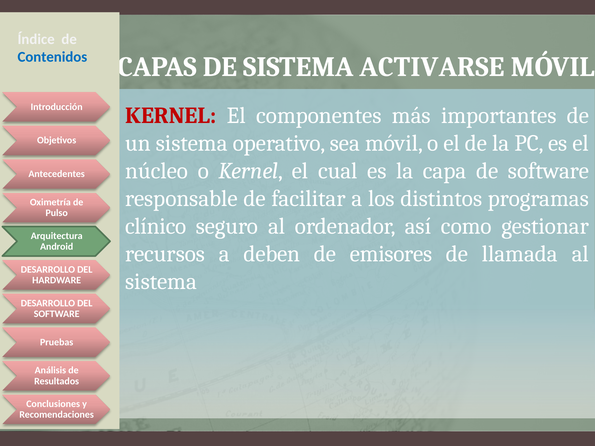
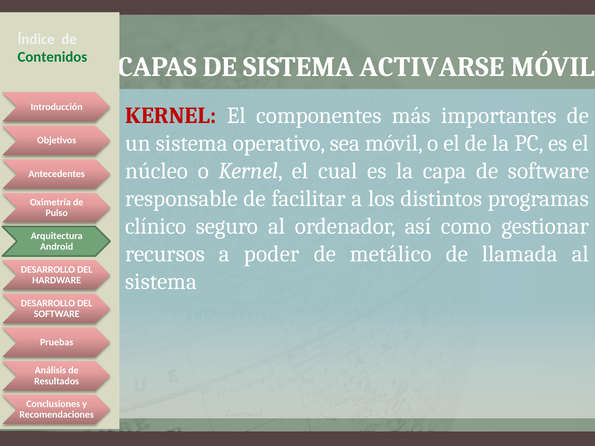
Contenidos colour: blue -> green (52, 57)
deben: deben -> poder (272, 254)
emisores: emisores -> metálico (391, 254)
